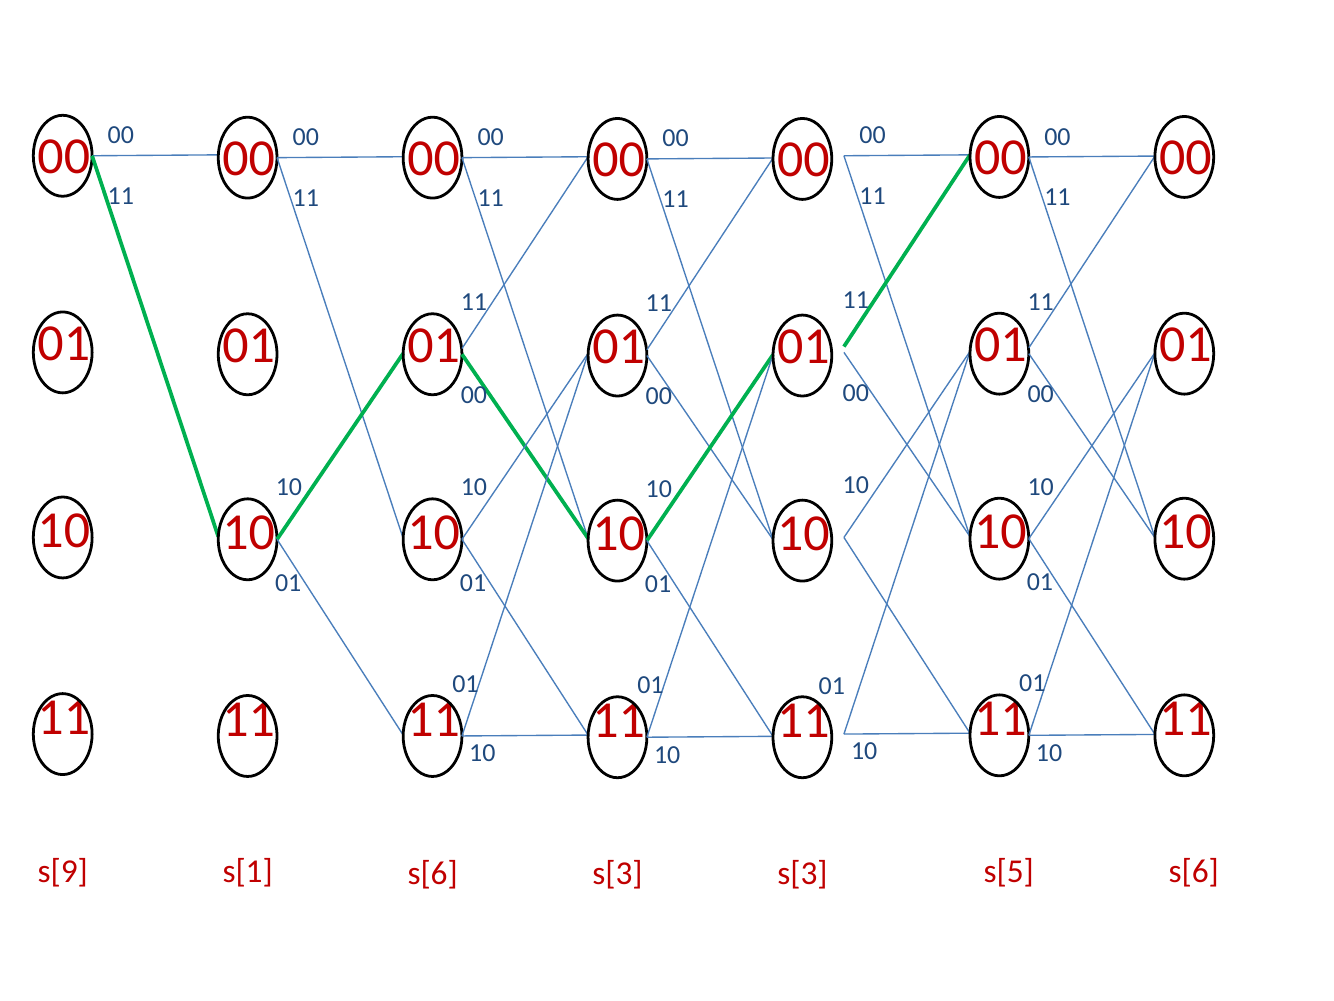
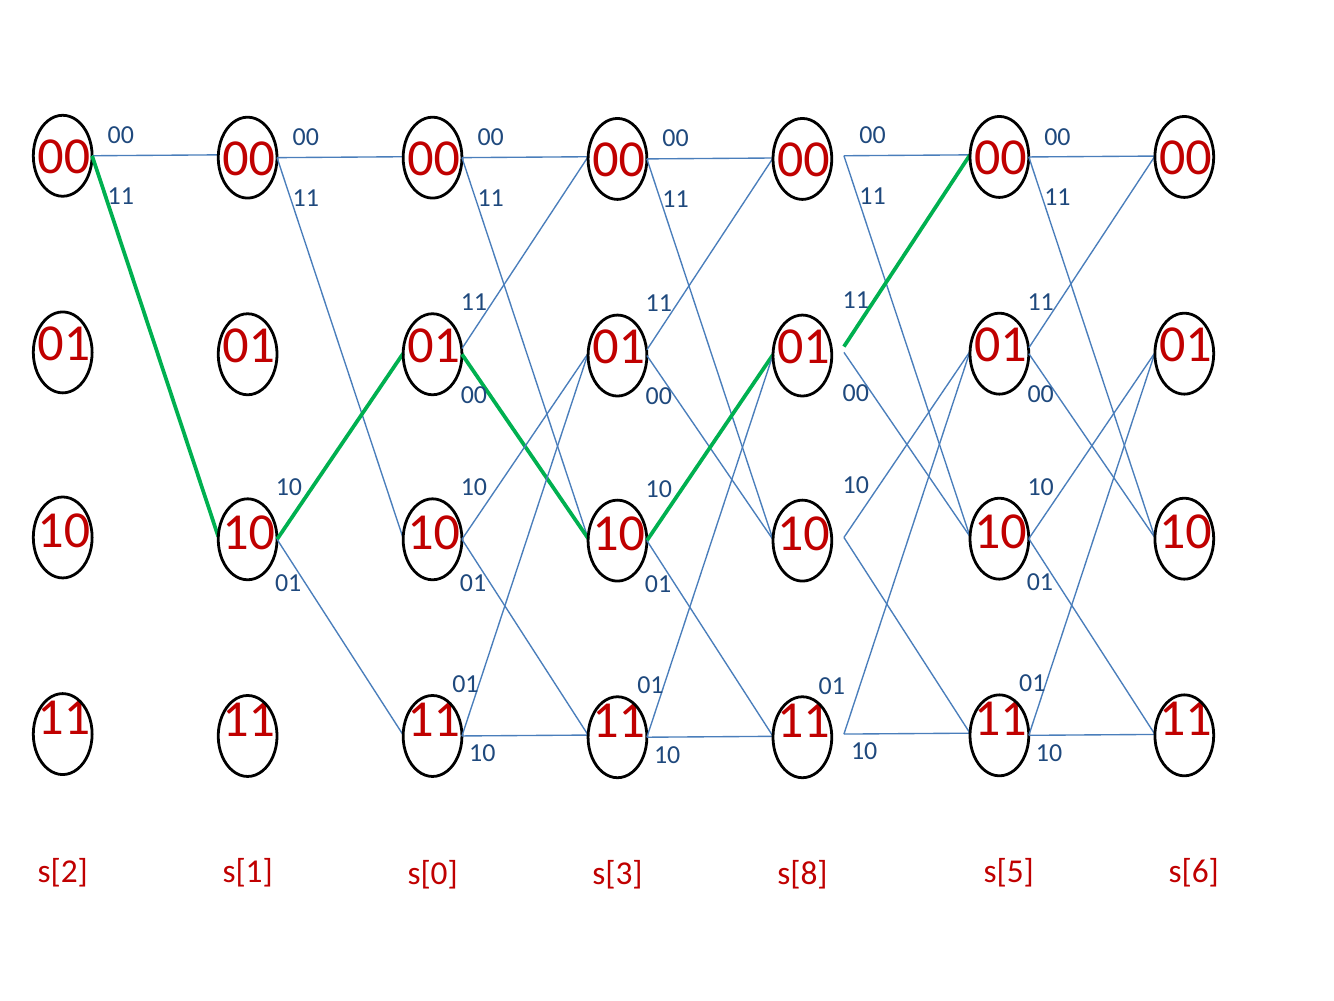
s[9: s[9 -> s[2 (63, 871)
s[1 s[6: s[6 -> s[0 (433, 873)
s[3 s[3: s[3 -> s[8 (803, 873)
